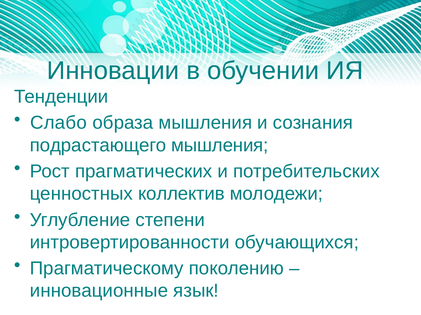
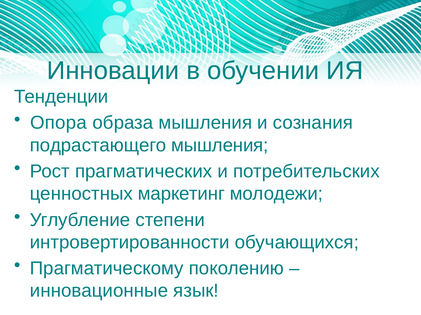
Слабо: Слабо -> Опора (59, 123)
коллектив: коллектив -> маркетинг (181, 194)
